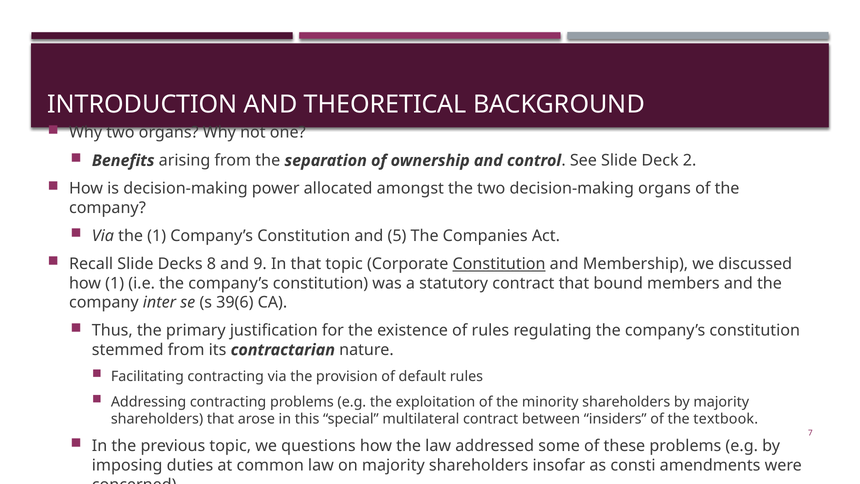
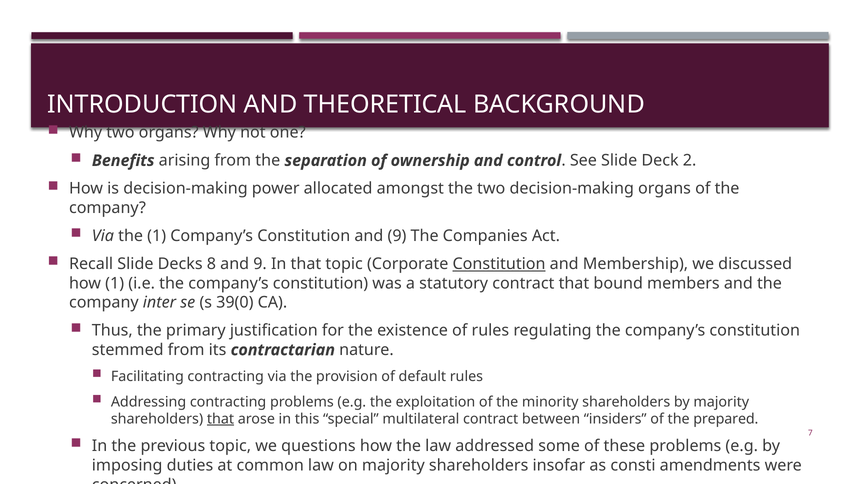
Constitution and 5: 5 -> 9 (397, 236)
39(6: 39(6 -> 39(0 (235, 302)
that underline: none -> present (220, 419)
textbook: textbook -> prepared (726, 419)
